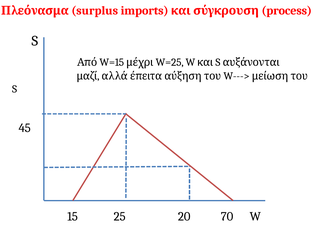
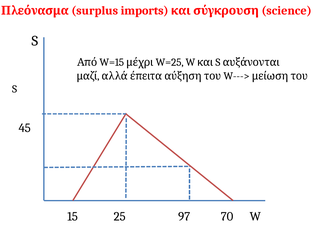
process: process -> science (289, 11)
20: 20 -> 97 (184, 216)
